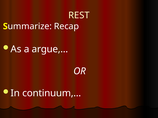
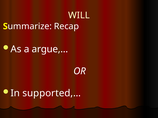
REST: REST -> WILL (79, 15)
continuum,…: continuum,… -> supported,… (52, 94)
